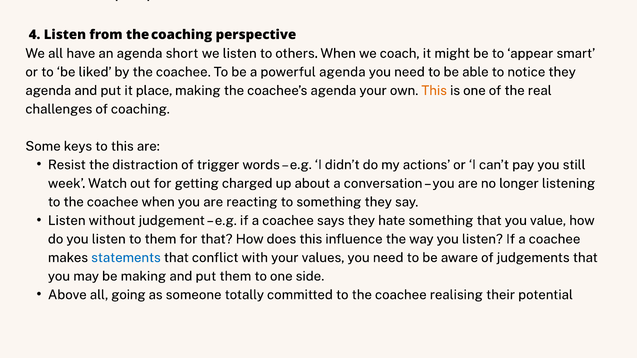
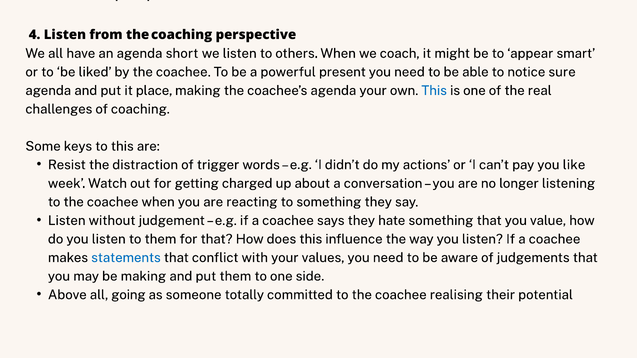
powerful agenda: agenda -> present (342, 72)
notice they: they -> sure (562, 72)
This colour: orange -> blue (434, 91)
still: still -> like (574, 165)
